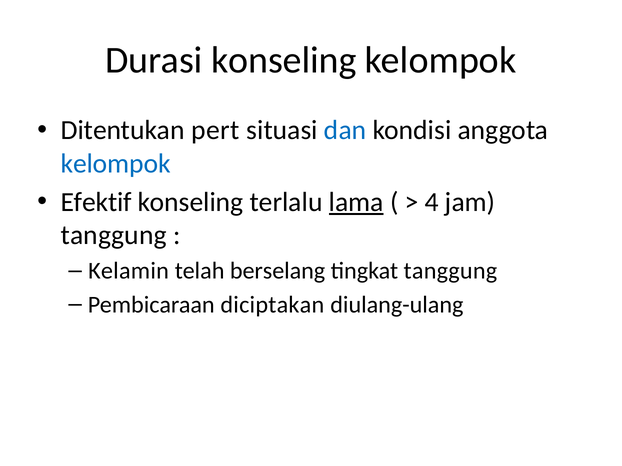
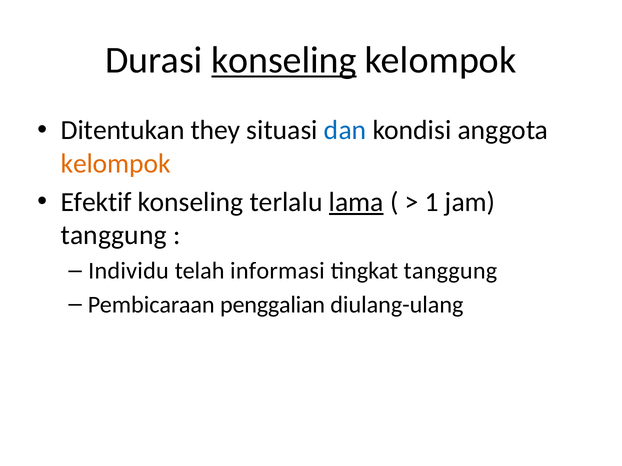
konseling underline: none -> present (284, 60)
pert: pert -> they (216, 130)
kelompok colour: blue -> orange (116, 164)
4: 4 -> 1 (432, 202)
Kelamin: Kelamin -> Individu (129, 271)
berselang: berselang -> informasi (277, 271)
diciptakan: diciptakan -> penggalian (273, 305)
